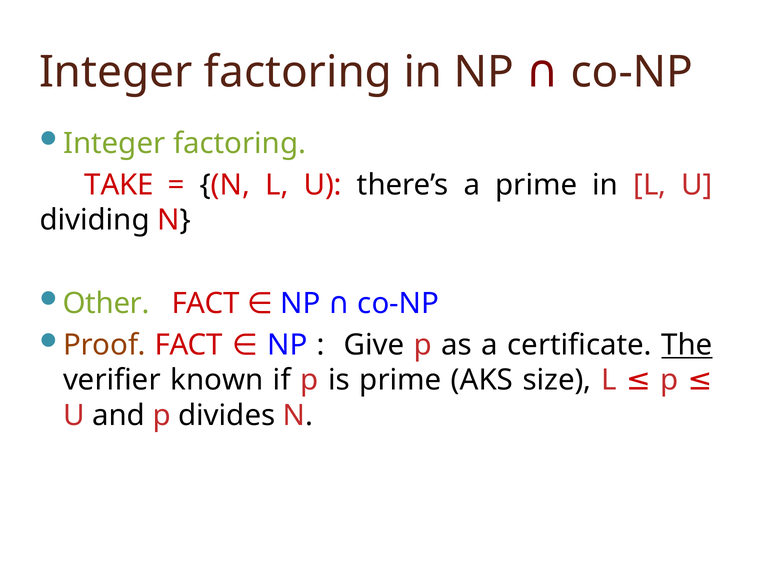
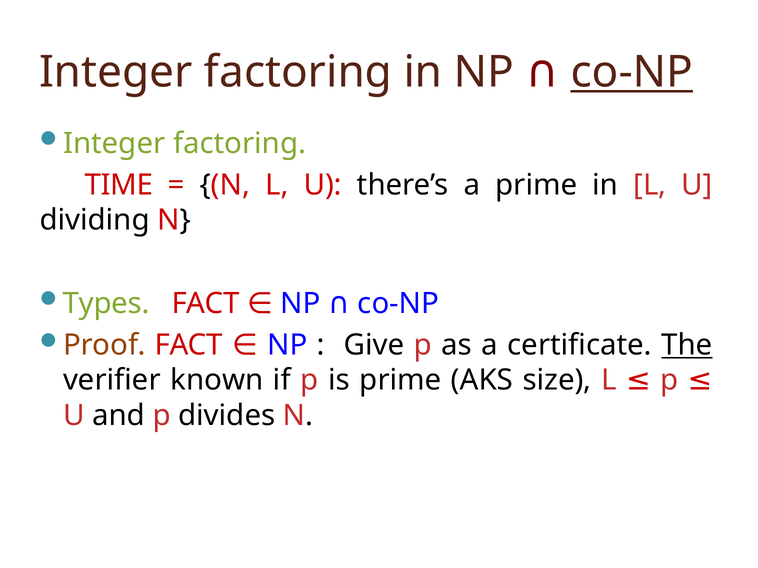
co-NP underline: none -> present (632, 72)
TAKE: TAKE -> TIME (119, 185)
Other: Other -> Types (106, 304)
